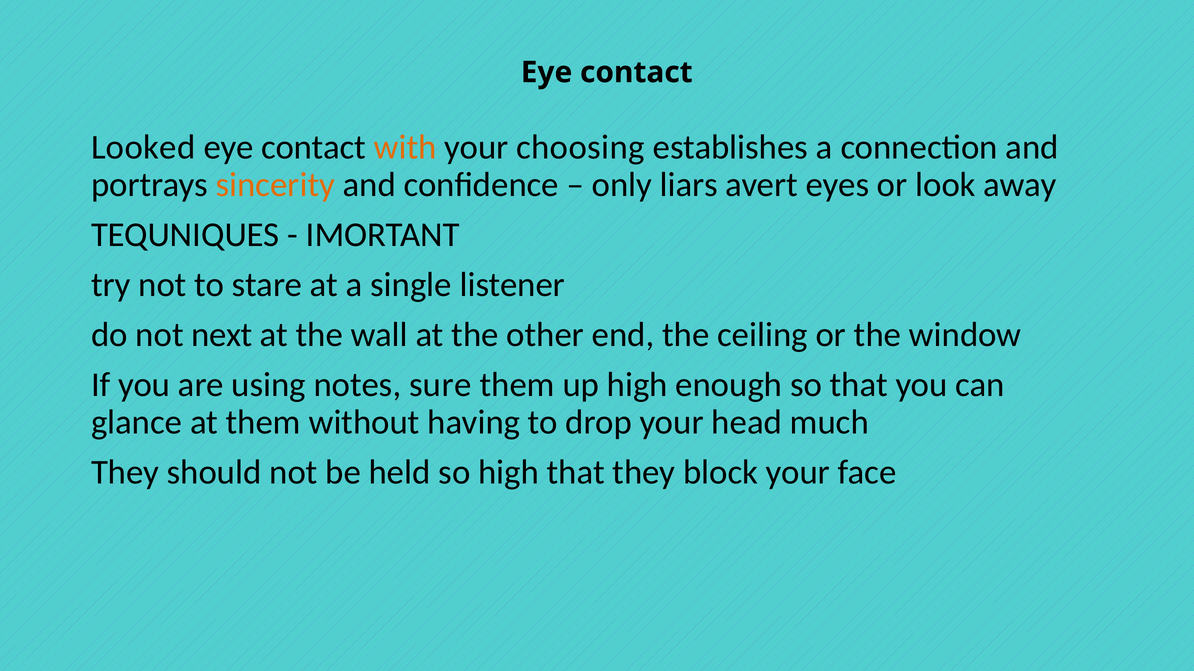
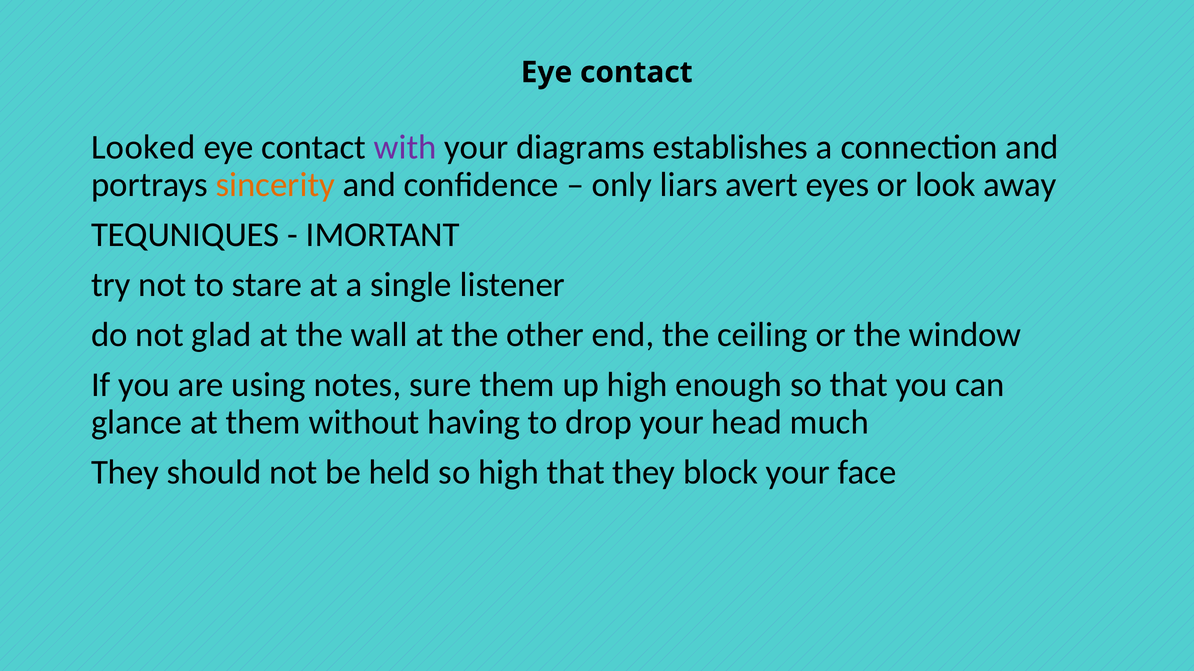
with colour: orange -> purple (405, 147)
choosing: choosing -> diagrams (581, 147)
next: next -> glad (222, 335)
